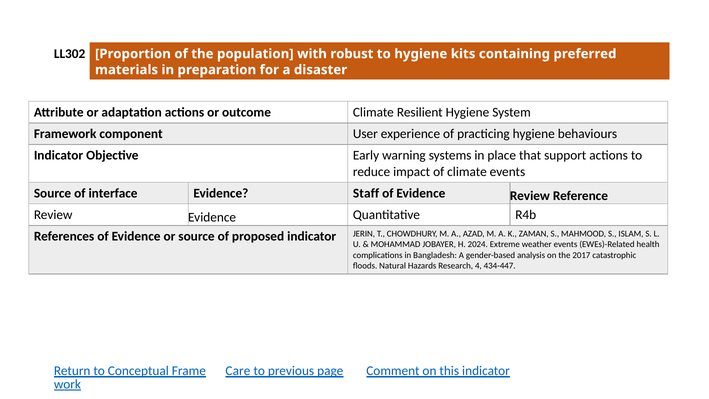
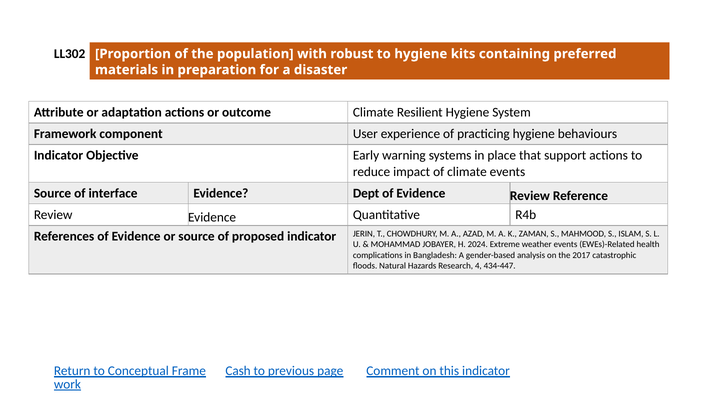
Staff: Staff -> Dept (366, 193)
Care: Care -> Cash (238, 371)
